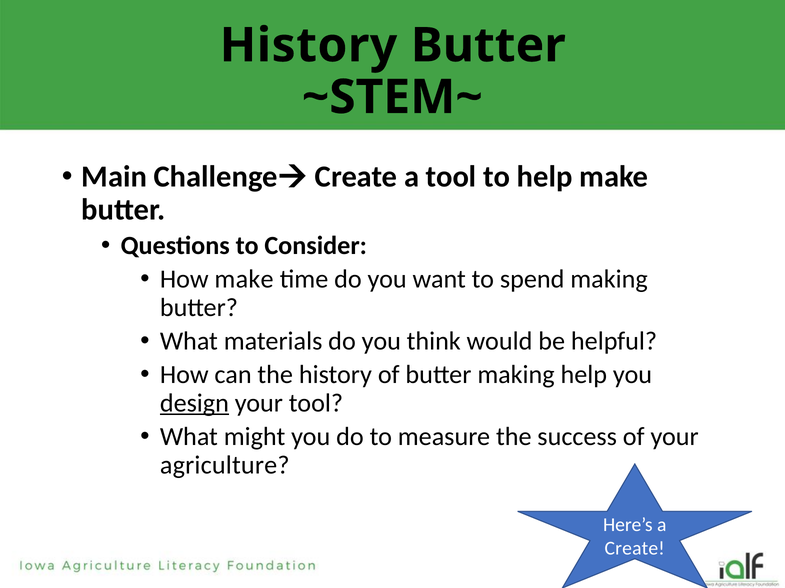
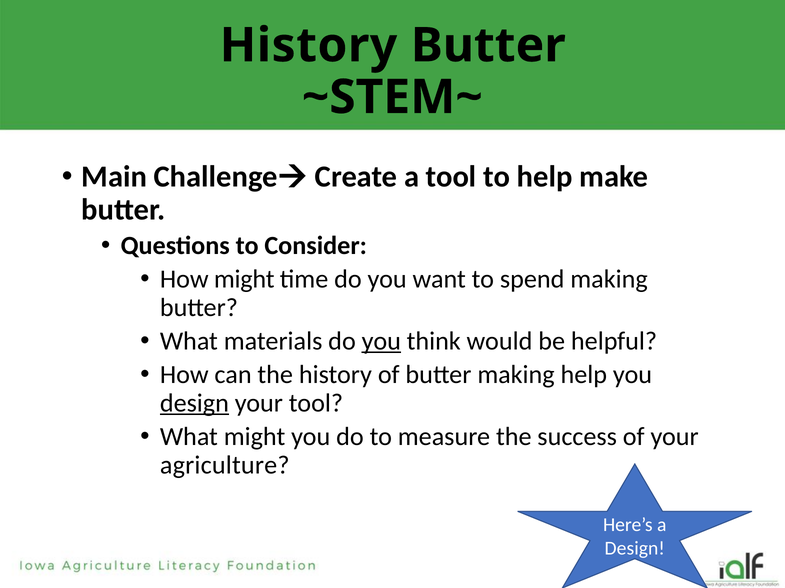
How make: make -> might (244, 280)
you underline: none -> present (381, 342)
Create: Create -> Design (635, 549)
